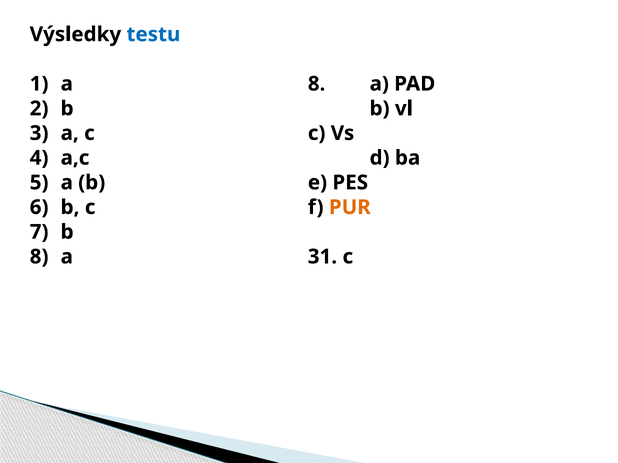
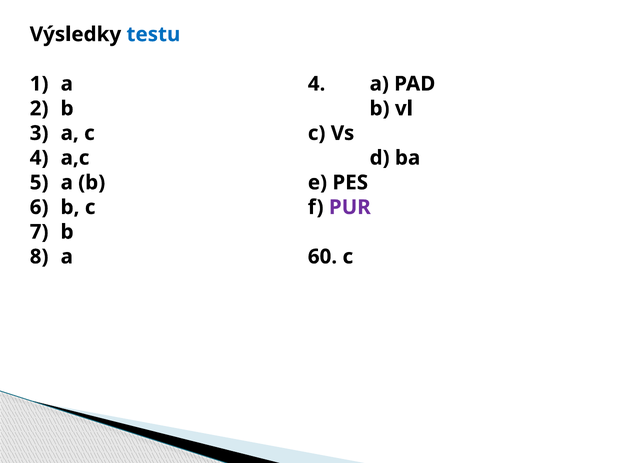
a 8: 8 -> 4 (317, 84)
PUR colour: orange -> purple (350, 207)
31: 31 -> 60 (322, 257)
